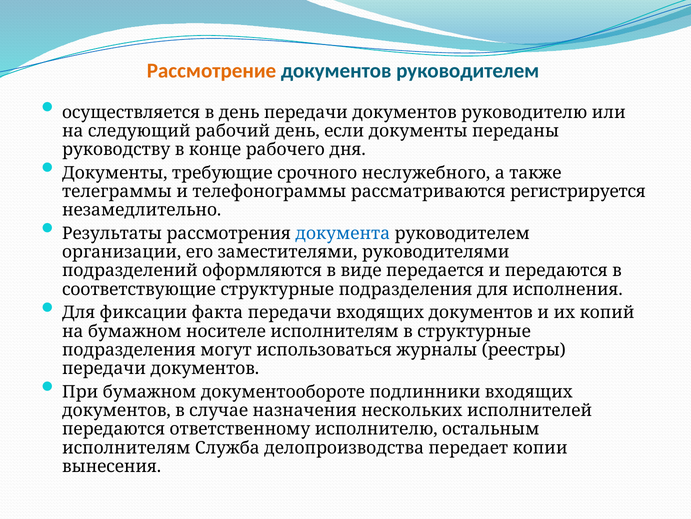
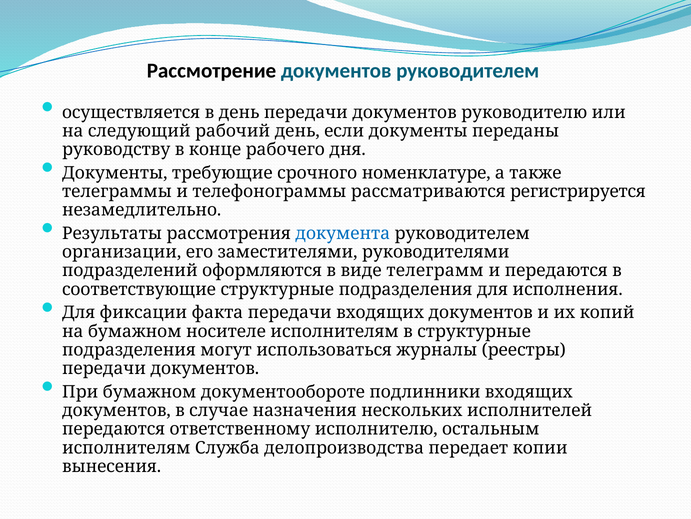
Рассмотрение colour: orange -> black (212, 71)
неслужебного: неслужебного -> номенклатуре (426, 173)
передается: передается -> телеграмм (435, 270)
